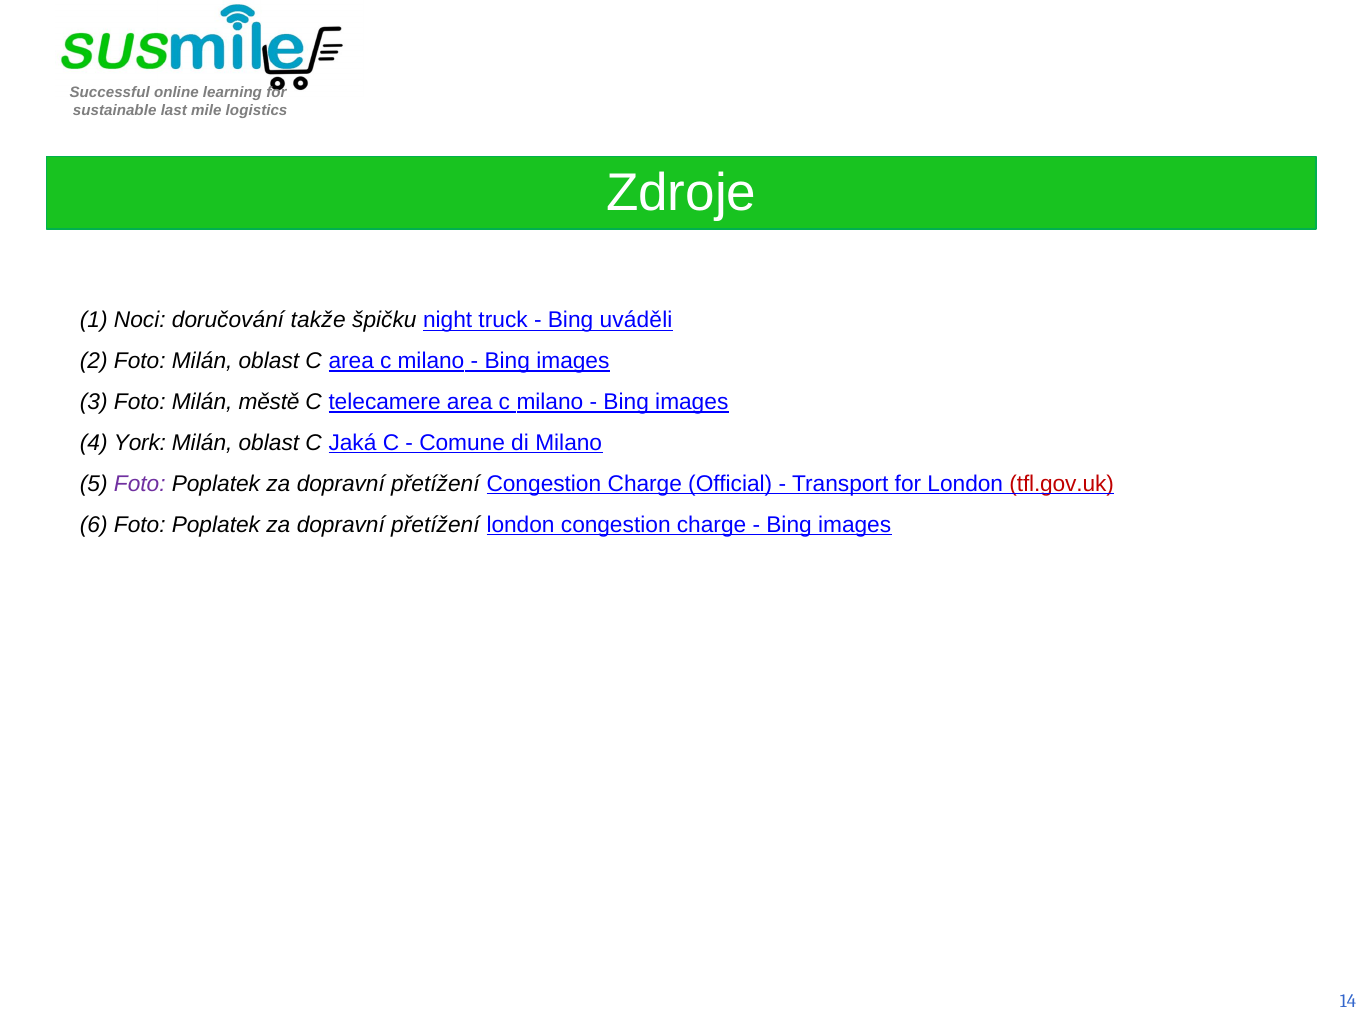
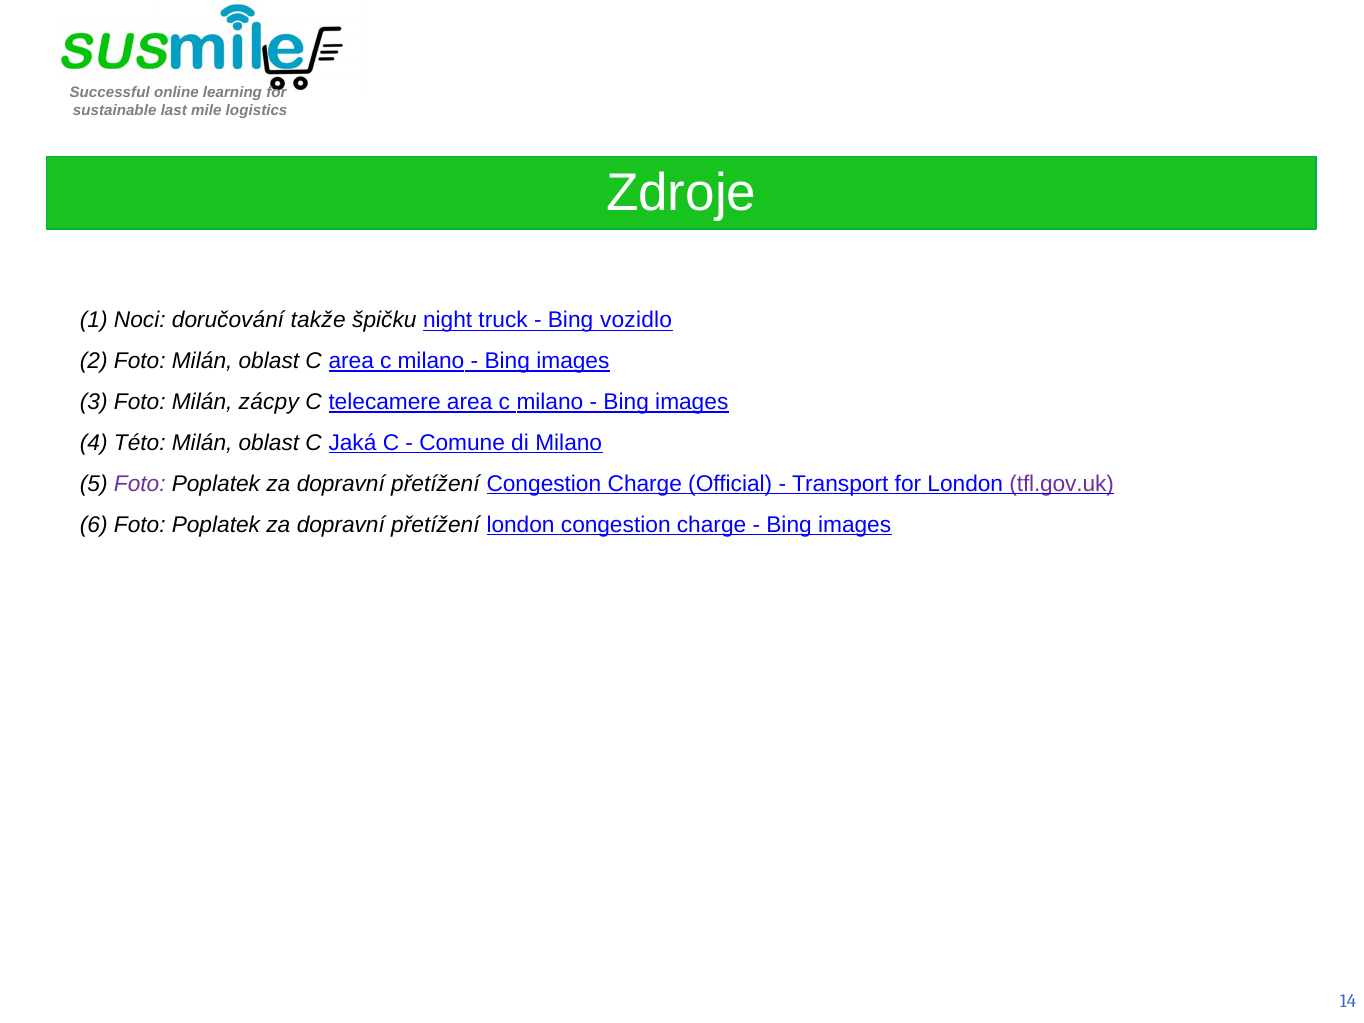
uváděli: uváděli -> vozidlo (636, 320)
městě: městě -> zácpy (269, 402)
York: York -> Této (140, 443)
tfl.gov.uk colour: red -> purple (1062, 484)
